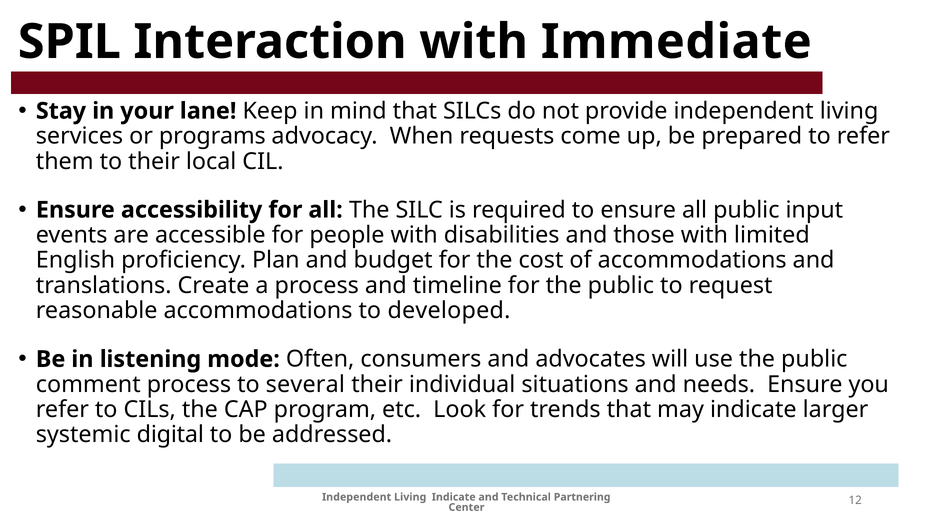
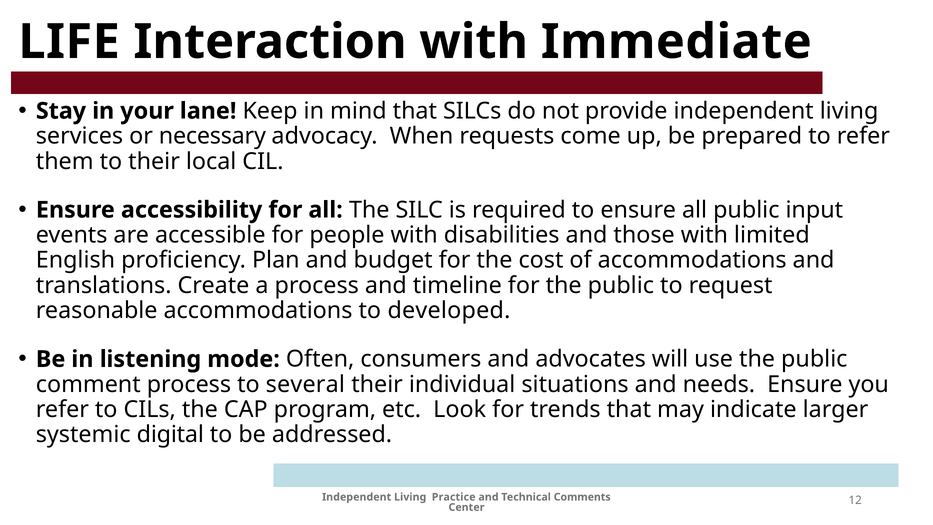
SPIL: SPIL -> LIFE (69, 42)
programs: programs -> necessary (212, 136)
Living Indicate: Indicate -> Practice (454, 497)
Partnering: Partnering -> Comments (582, 497)
